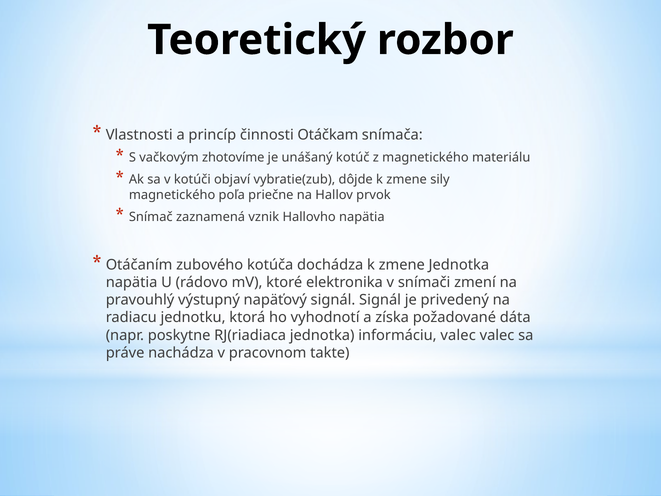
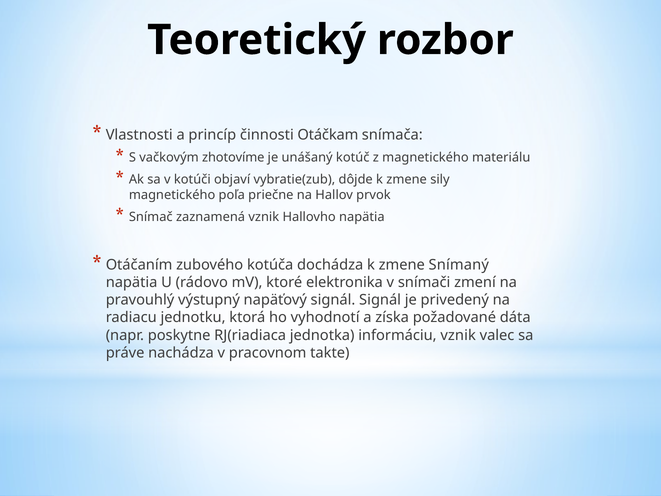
zmene Jednotka: Jednotka -> Snímaný (459, 265)
informáciu valec: valec -> vznik (458, 335)
